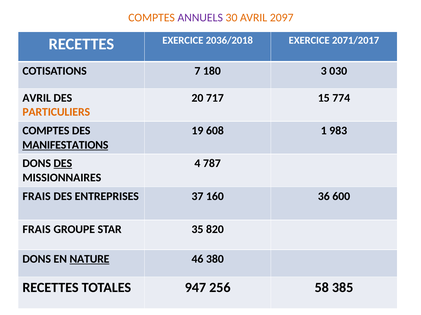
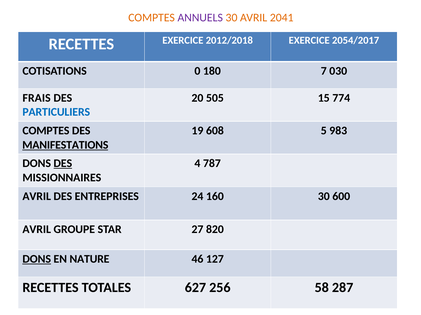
2097: 2097 -> 2041 (282, 18)
2036/2018: 2036/2018 -> 2012/2018 (229, 41)
2071/2017: 2071/2017 -> 2054/2017 (356, 41)
7: 7 -> 0 (197, 71)
3: 3 -> 7 (324, 71)
AVRIL: AVRIL -> FRAIS (37, 98)
717: 717 -> 505 (215, 98)
PARTICULIERS colour: orange -> blue (56, 112)
1: 1 -> 5 (324, 131)
FRAIS: FRAIS -> AVRIL (37, 197)
37: 37 -> 24 (197, 197)
160 36: 36 -> 30 (324, 197)
FRAIS: FRAIS -> AVRIL (37, 230)
35: 35 -> 27 (197, 230)
DONS underline: none -> present (37, 260)
NATURE underline: present -> none (89, 260)
380: 380 -> 127 (215, 260)
947: 947 -> 627 (195, 288)
385: 385 -> 287 (343, 288)
